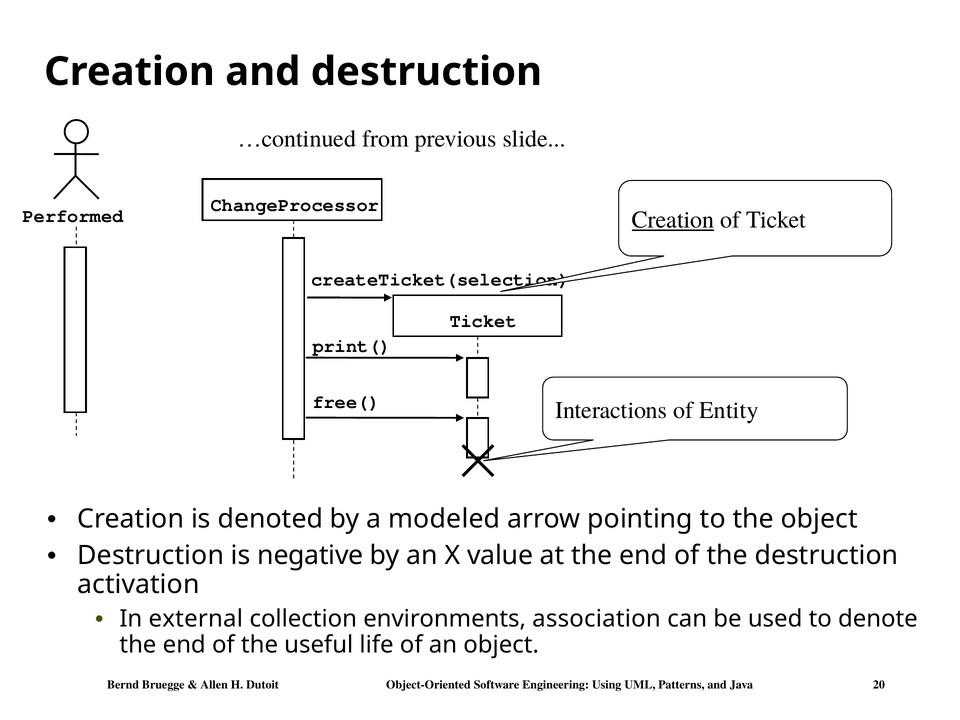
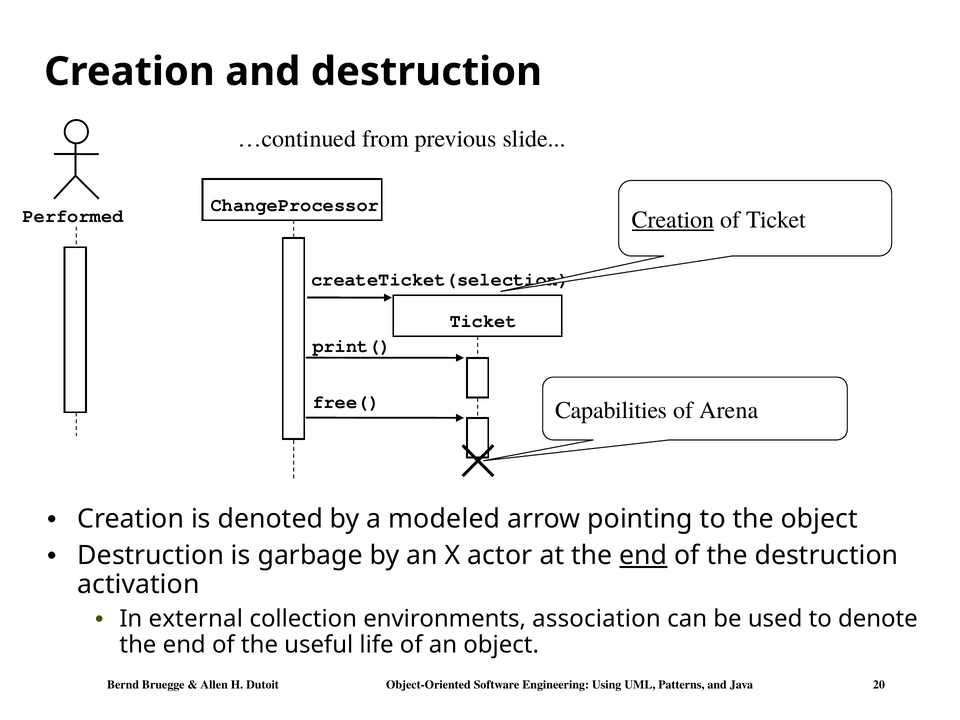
Interactions: Interactions -> Capabilities (611, 410)
Entity: Entity -> Arena (729, 410)
negative: negative -> garbage (310, 556)
value: value -> actor (500, 556)
end underline: none -> present (643, 556)
